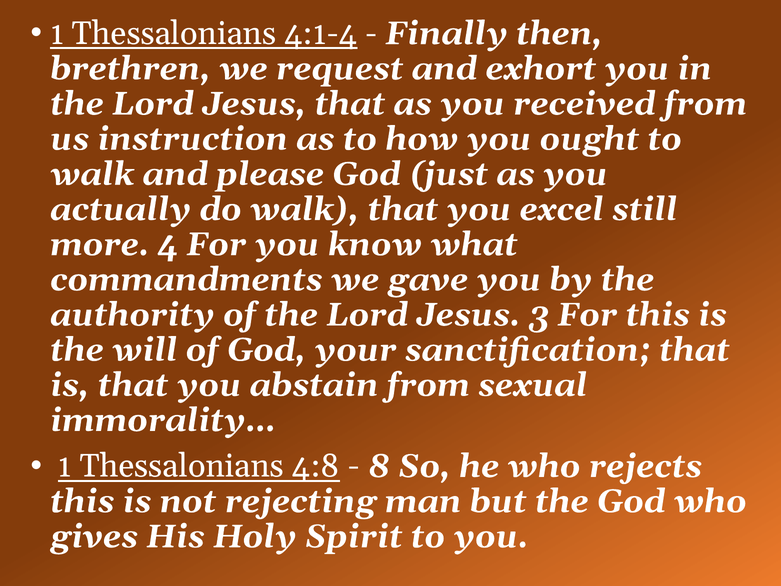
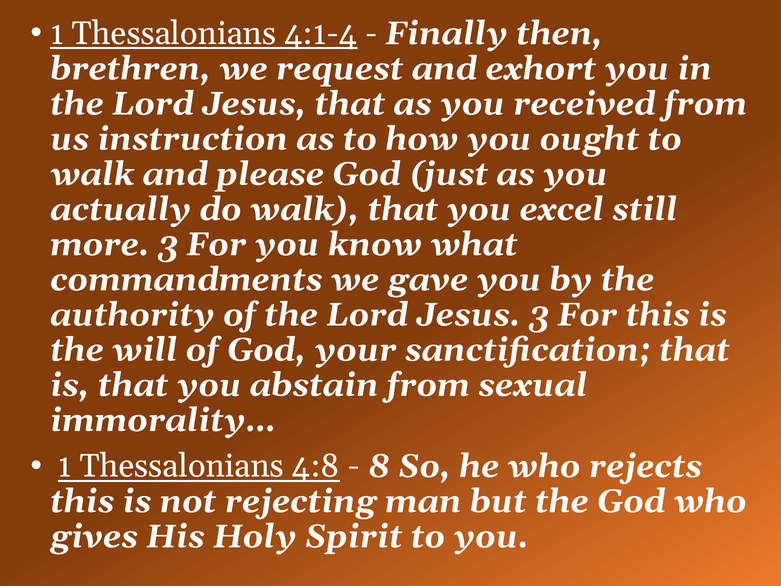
more 4: 4 -> 3 (168, 244)
